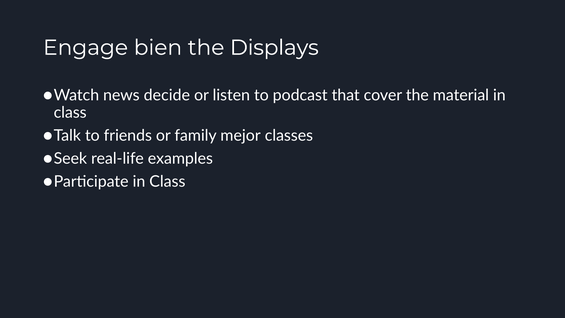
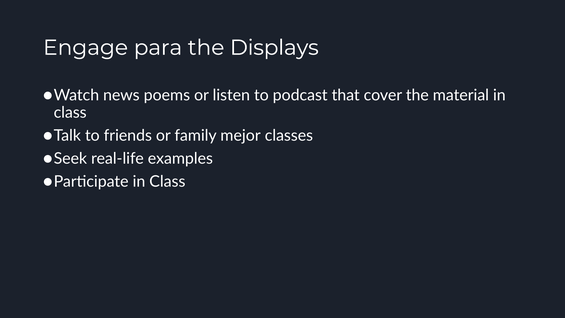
bien: bien -> para (158, 48)
decide: decide -> poems (167, 95)
